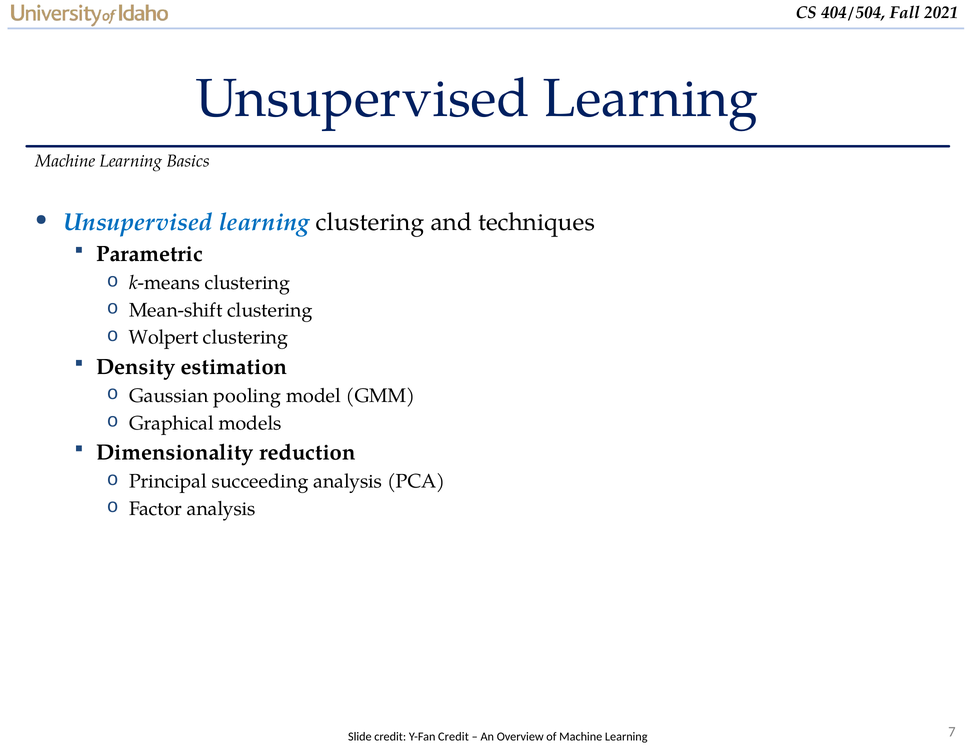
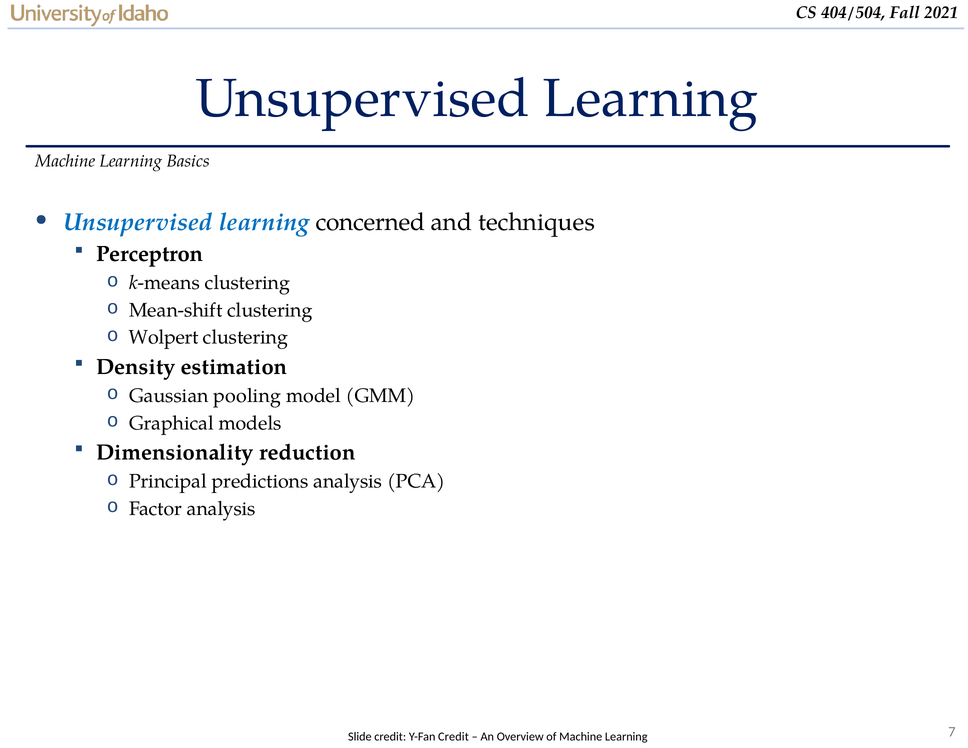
learning clustering: clustering -> concerned (370, 222)
Parametric: Parametric -> Perceptron (150, 254)
succeeding: succeeding -> predictions (260, 481)
